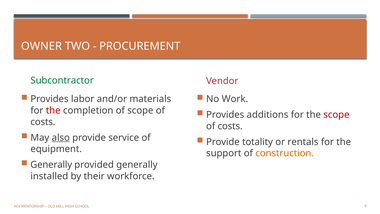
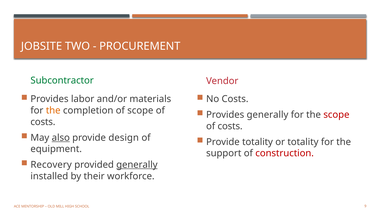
OWNER: OWNER -> JOBSITE (42, 46)
No Work: Work -> Costs (235, 99)
the colour: red -> orange (53, 110)
Provides additions: additions -> generally (268, 115)
service: service -> design (124, 137)
or rentals: rentals -> totality (303, 142)
construction colour: orange -> red (285, 153)
Generally: Generally -> Recovery (51, 165)
generally underline: none -> present (137, 165)
